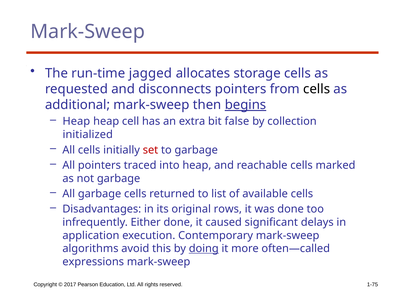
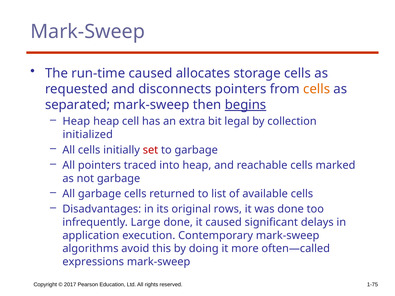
run-time jagged: jagged -> caused (151, 73)
cells colour: black -> orange (317, 89)
additional: additional -> separated (78, 105)
false: false -> legal (237, 121)
Either: Either -> Large (146, 222)
doing underline: present -> none (204, 249)
